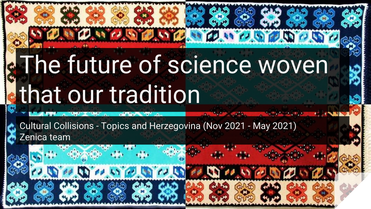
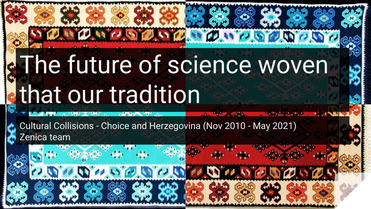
Topics: Topics -> Choice (115, 126)
Nov 2021: 2021 -> 2010 (235, 126)
